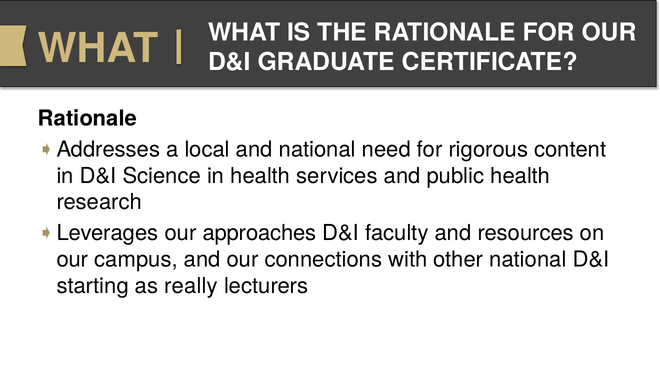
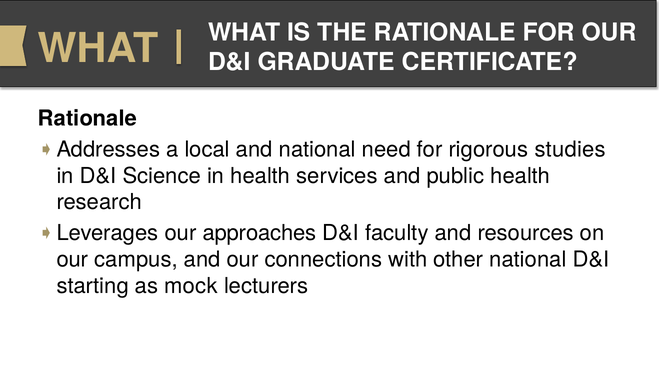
content: content -> studies (570, 150)
really: really -> mock (191, 286)
